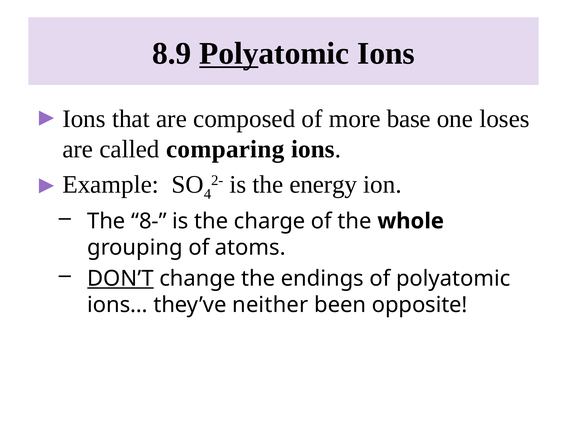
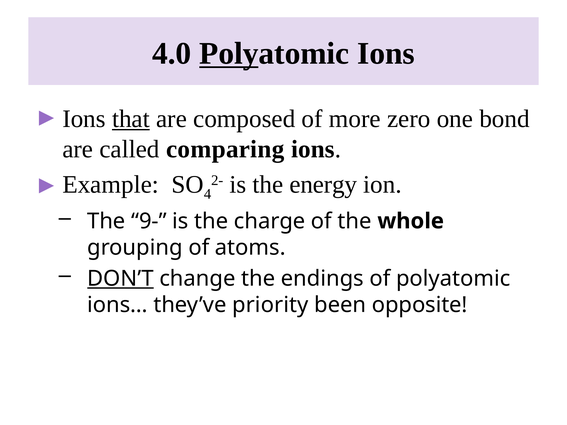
8.9: 8.9 -> 4.0 (172, 53)
that underline: none -> present (131, 119)
base: base -> zero (409, 119)
loses: loses -> bond (505, 119)
8-: 8- -> 9- (149, 221)
neither: neither -> priority (270, 305)
